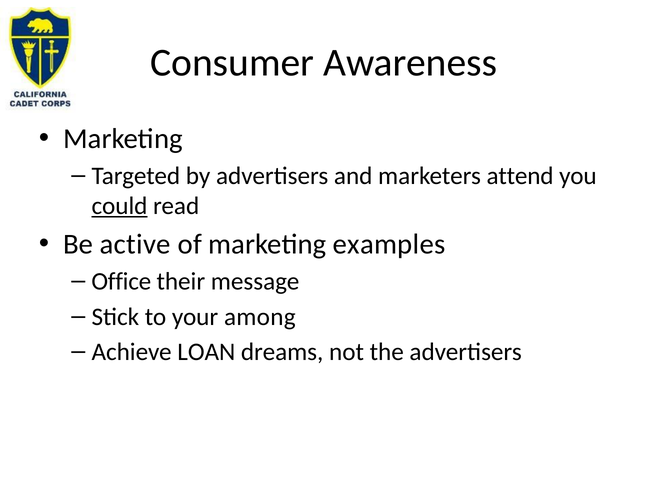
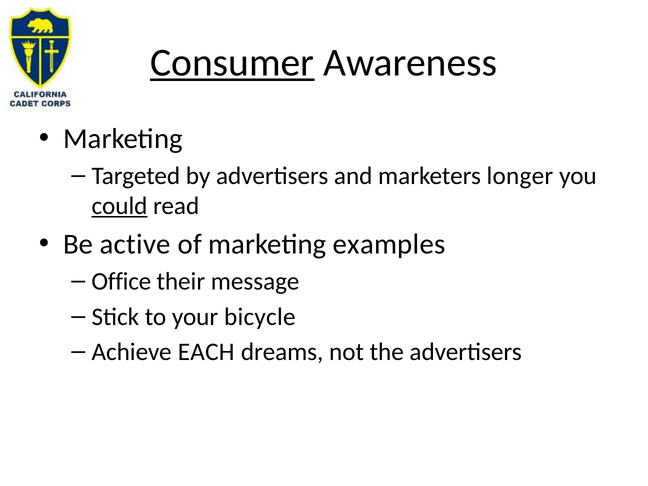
Consumer underline: none -> present (232, 63)
attend: attend -> longer (520, 176)
among: among -> bicycle (260, 317)
LOAN: LOAN -> EACH (206, 352)
